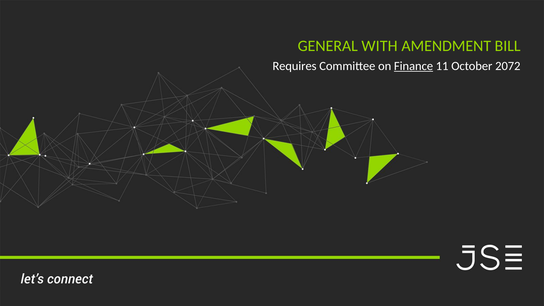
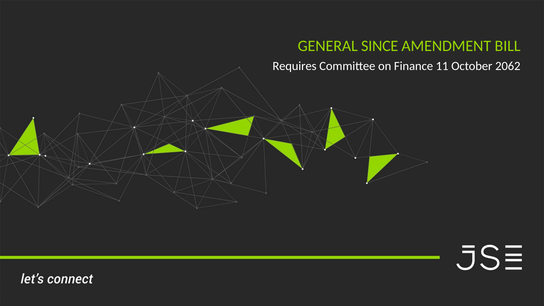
WITH: WITH -> SINCE (380, 46)
Finance underline: present -> none (414, 66)
2072: 2072 -> 2062 (508, 66)
